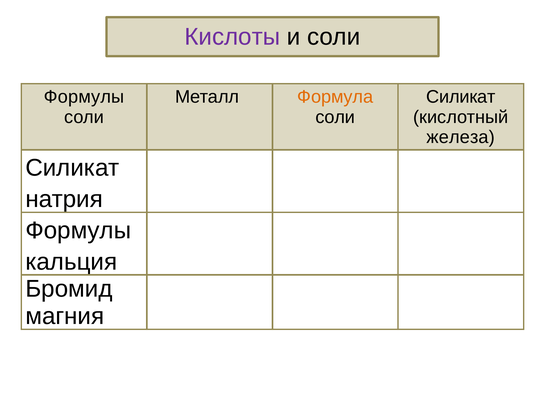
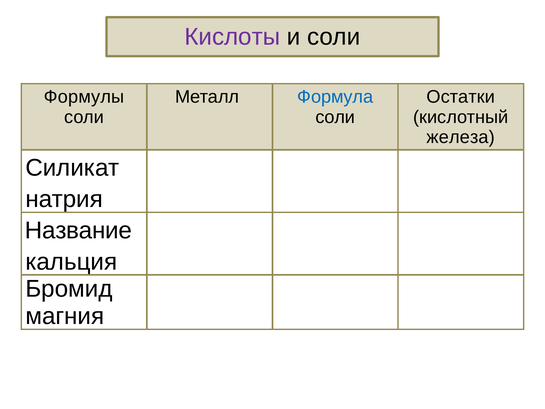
Формула colour: orange -> blue (335, 97)
Силикат: Силикат -> Остатки (461, 97)
Формулы: Формулы -> Название (78, 230)
